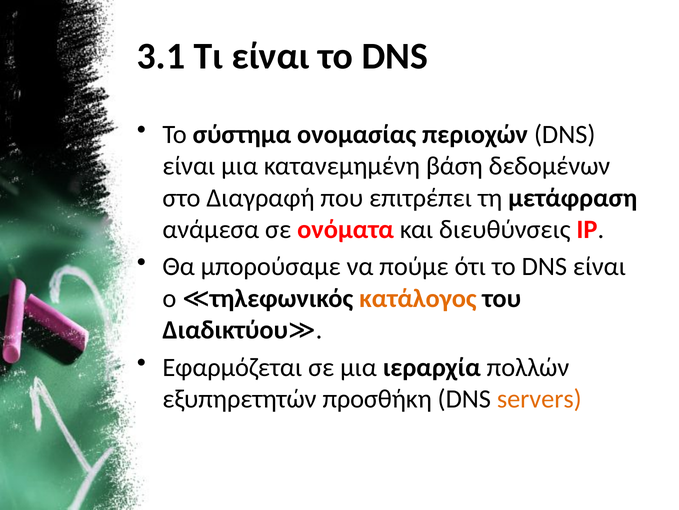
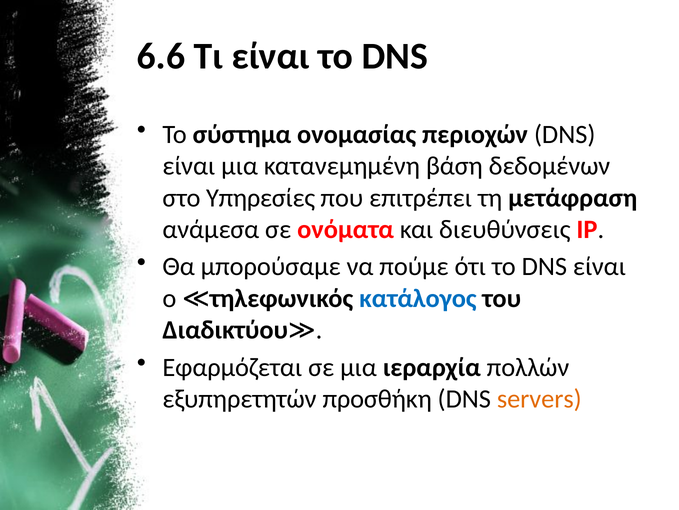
3.1: 3.1 -> 6.6 (161, 56)
Διαγραφή: Διαγραφή -> Υπηρεσίες (261, 198)
κατάλογος colour: orange -> blue (418, 298)
